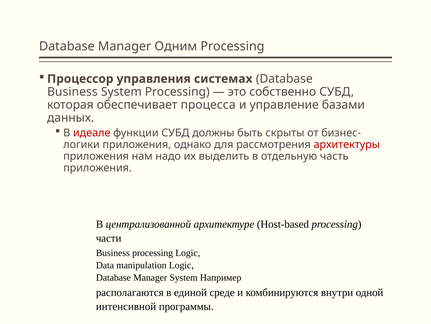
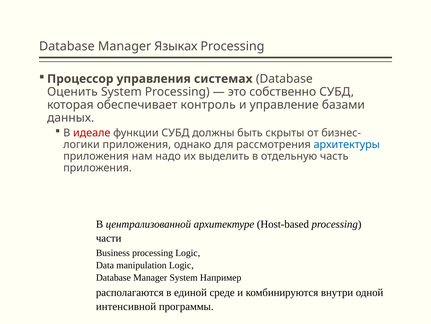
Одним: Одним -> Языках (176, 46)
Business: Business -> Оценить (72, 92)
процесса: процесса -> контроль (208, 105)
архитектуры colour: red -> blue (347, 144)
